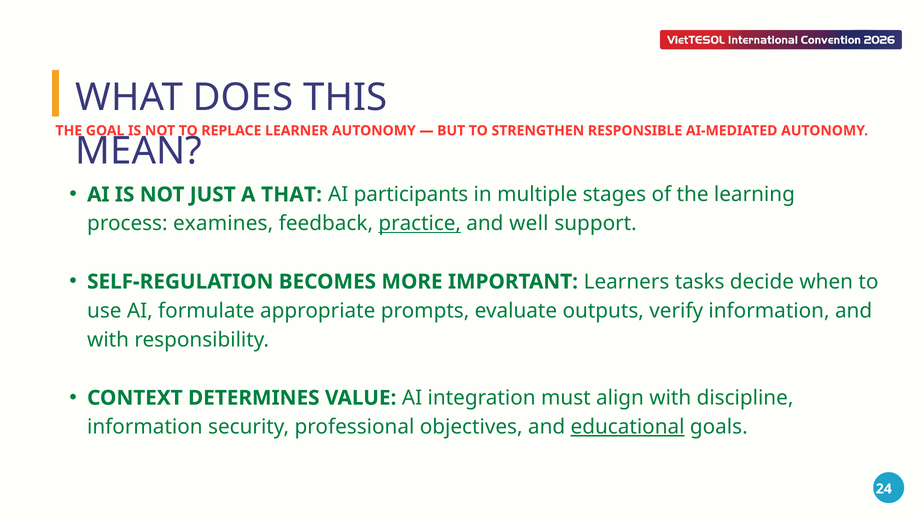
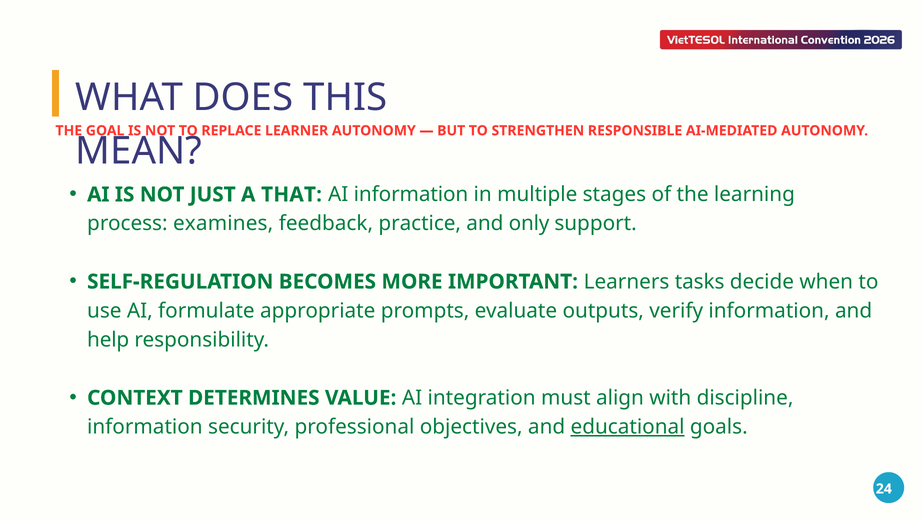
AI participants: participants -> information (411, 194)
practice underline: present -> none (420, 223)
well: well -> only (529, 223)
with: with -> help (108, 340)
